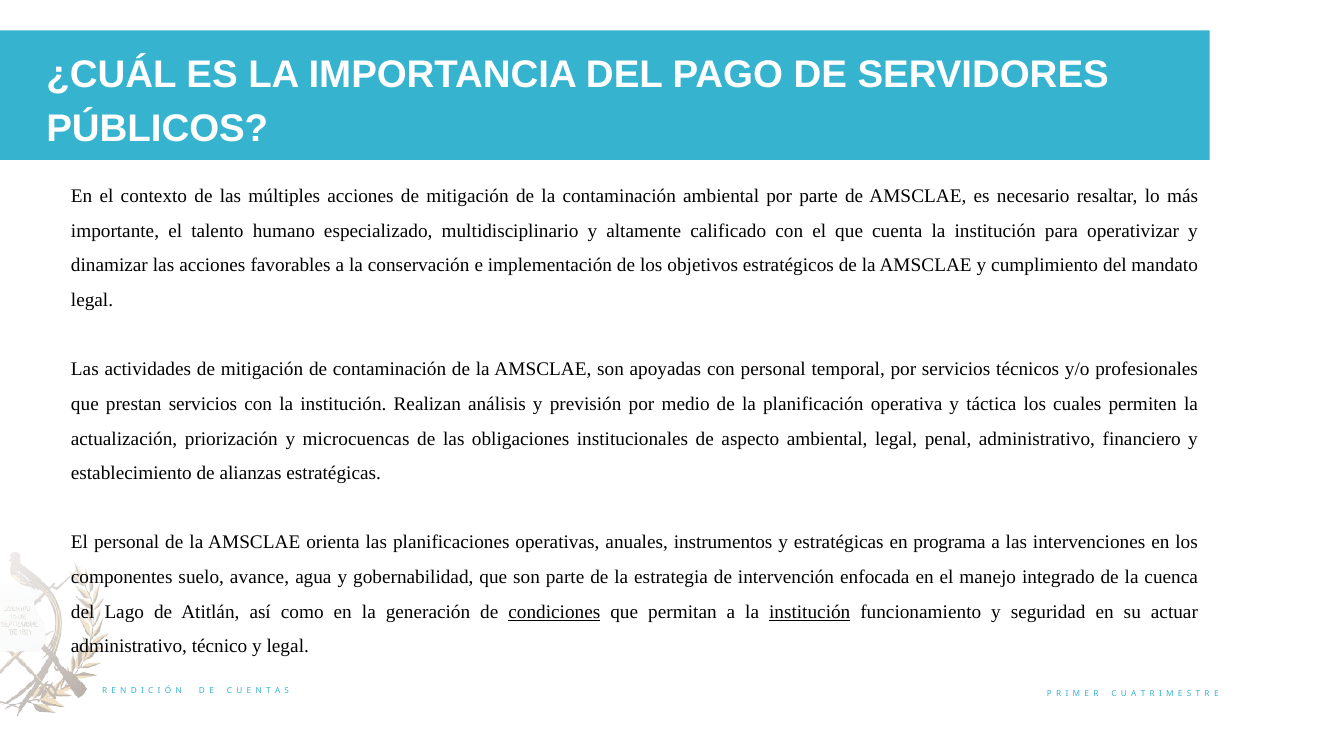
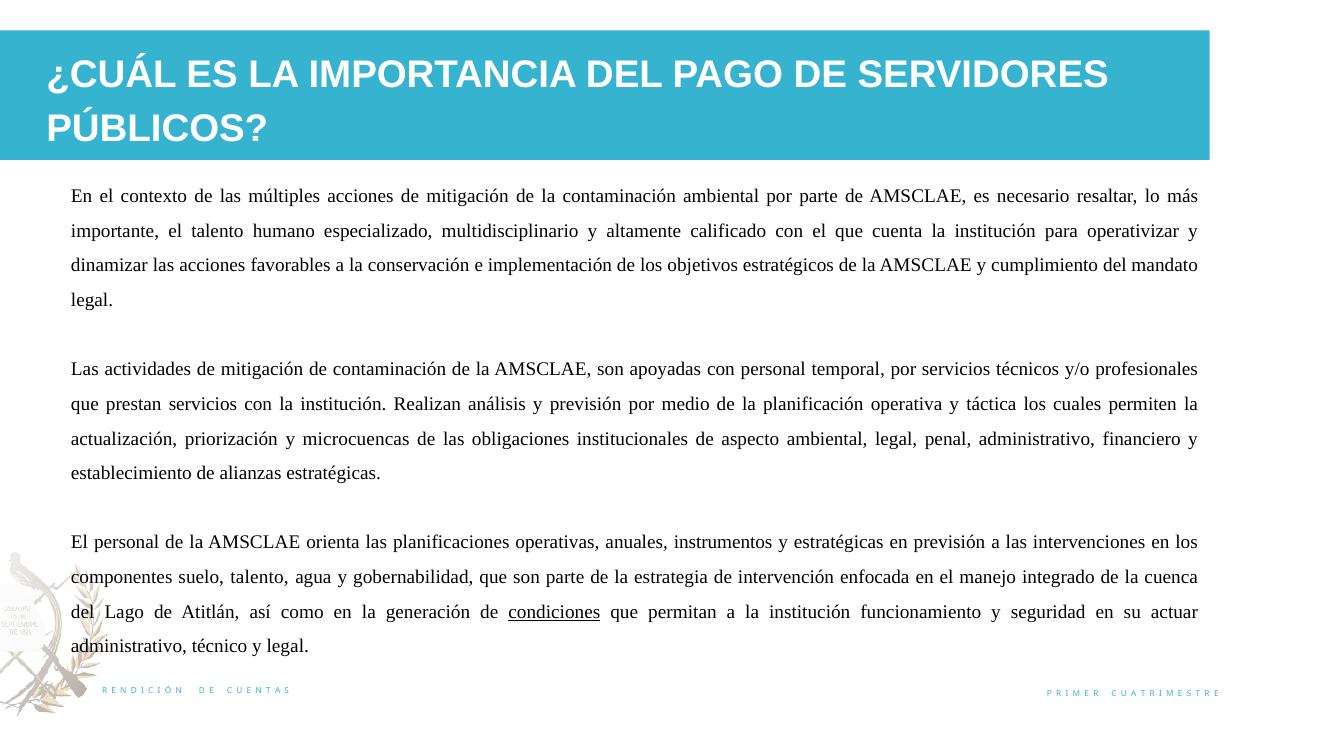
en programa: programa -> previsión (949, 543)
suelo avance: avance -> talento (260, 577)
institución underline: present -> none (810, 612)
